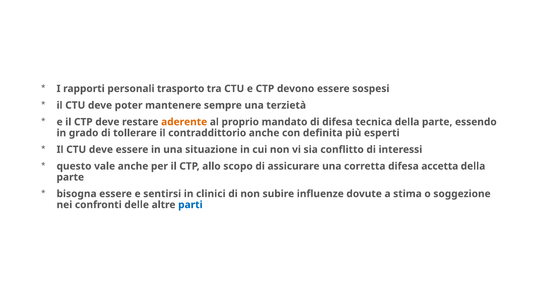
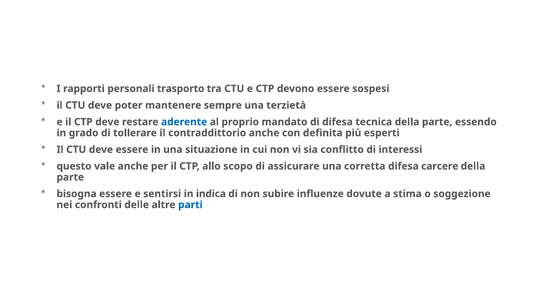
aderente colour: orange -> blue (184, 122)
accetta: accetta -> carcere (440, 166)
clinici: clinici -> indica (211, 194)
